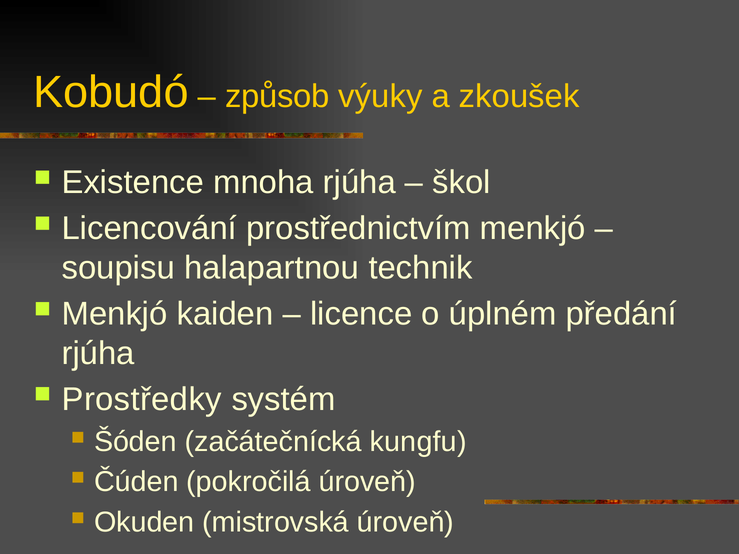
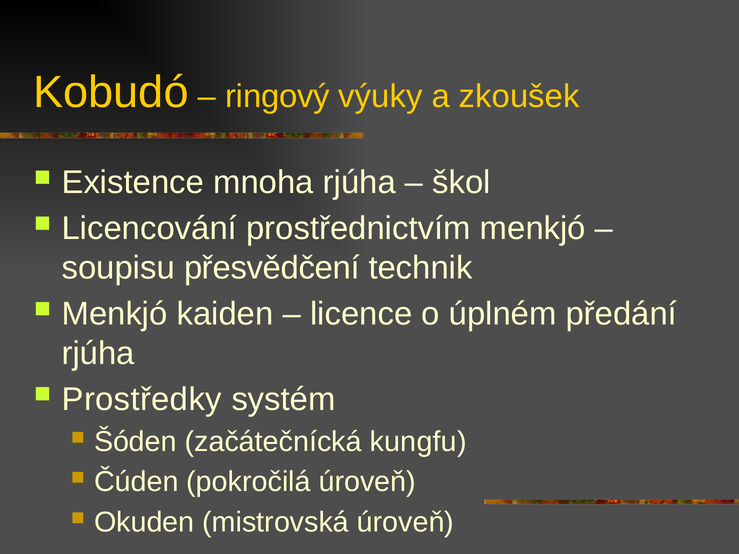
způsob: způsob -> ringový (277, 96)
halapartnou: halapartnou -> přesvědčení (272, 268)
